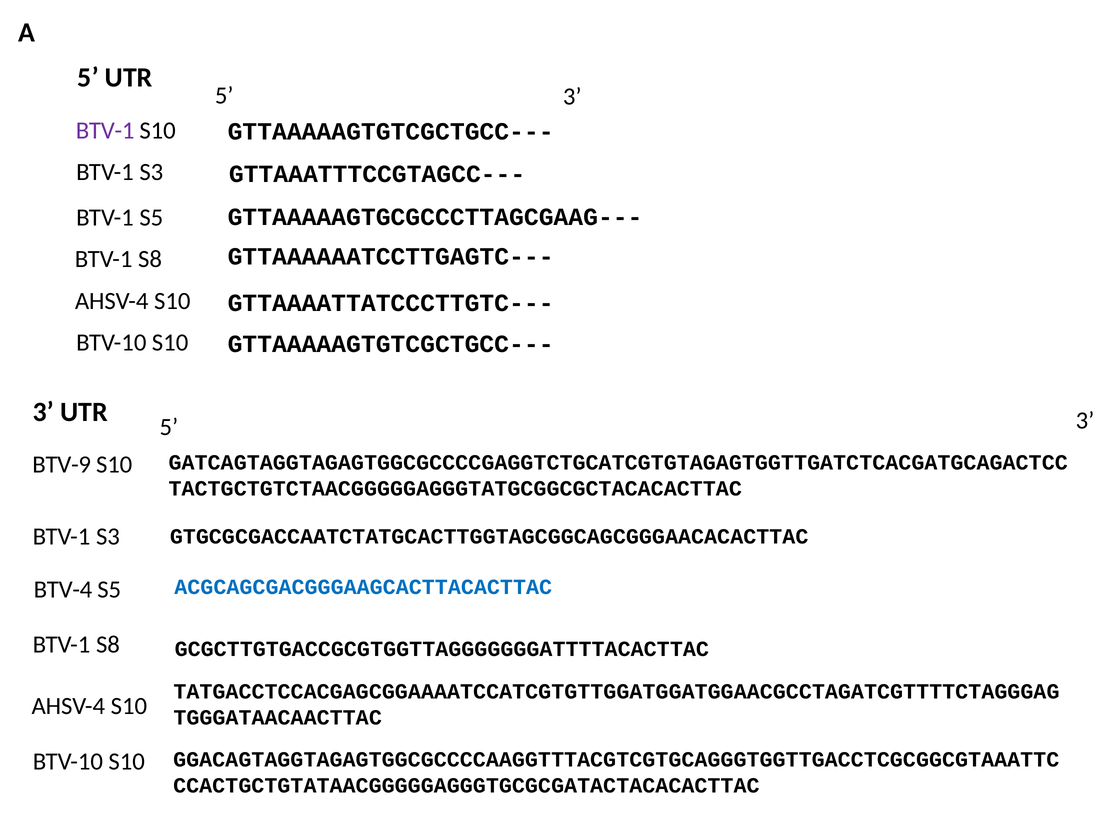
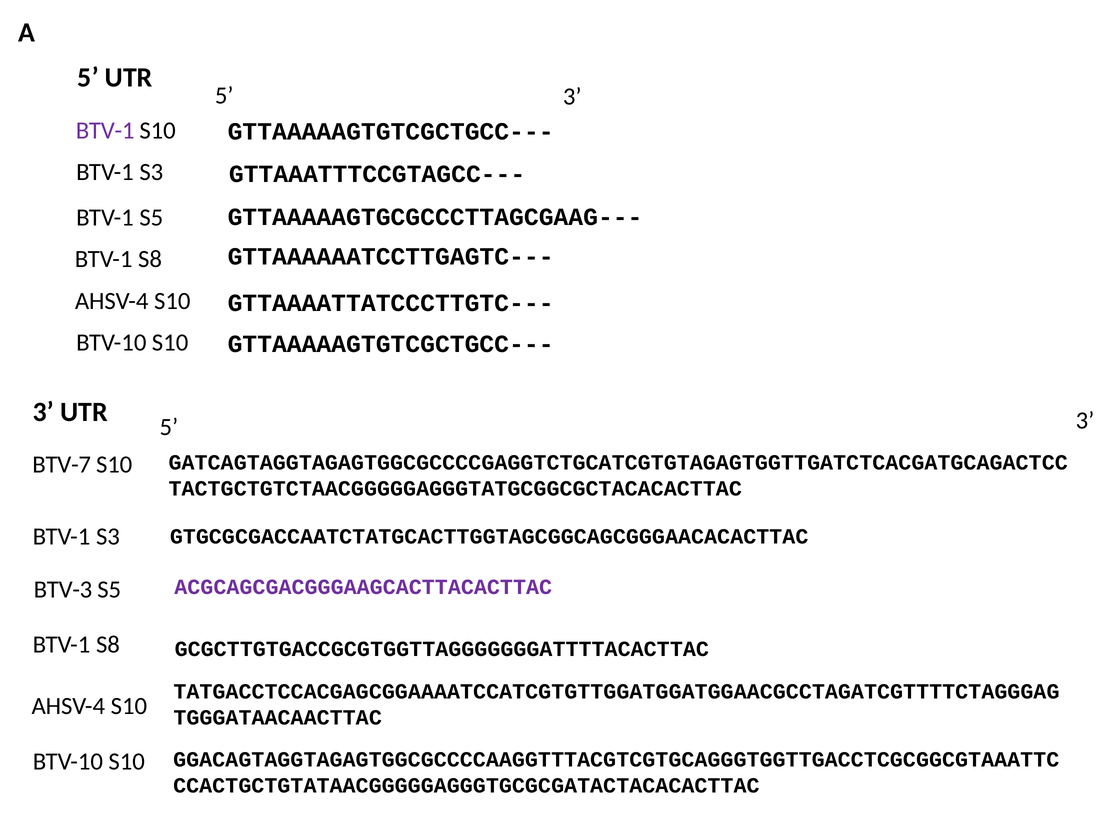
BTV-9: BTV-9 -> BTV-7 (62, 465)
ACGCAGCGACGGGAAGCACTTACACTTAC colour: blue -> purple (363, 587)
BTV-4: BTV-4 -> BTV-3 (63, 590)
